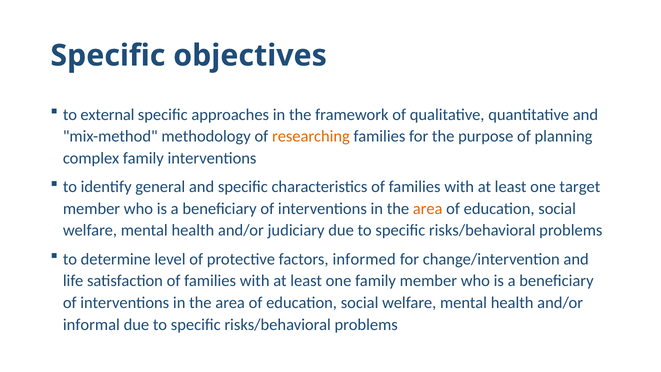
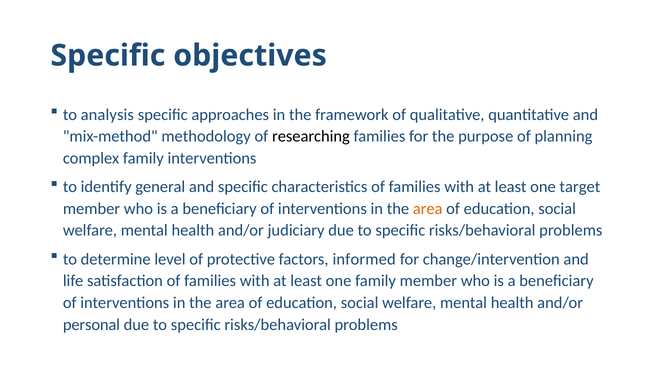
external: external -> analysis (107, 114)
researching colour: orange -> black (311, 136)
informal: informal -> personal (91, 324)
